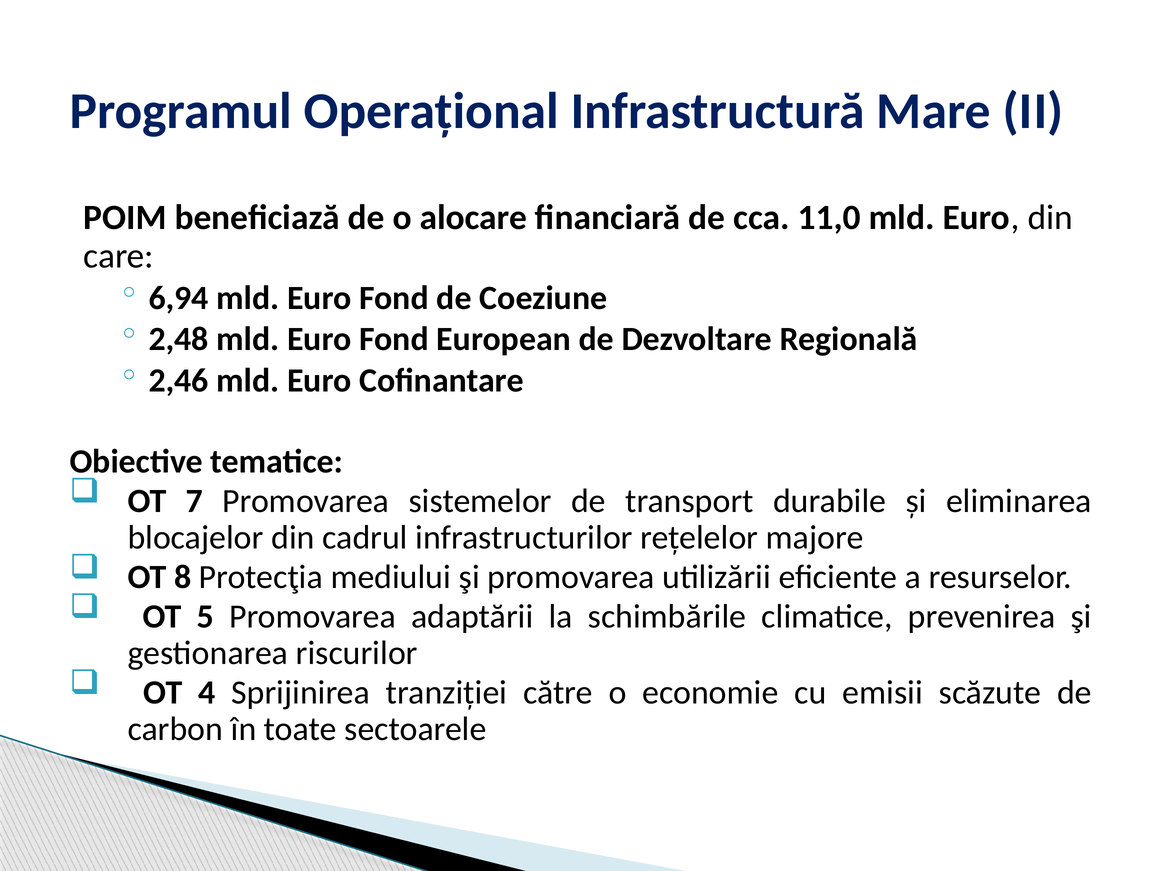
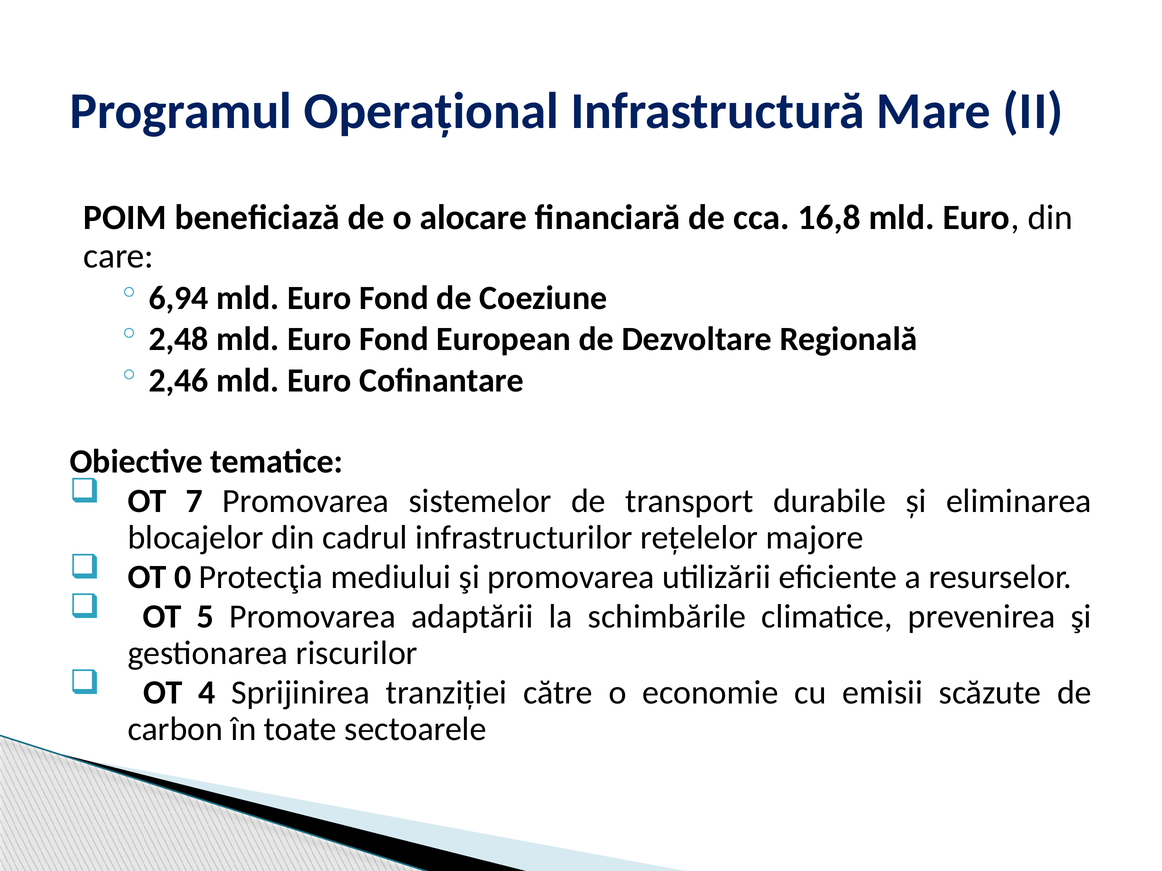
11,0: 11,0 -> 16,8 (829, 218)
8: 8 -> 0 (183, 578)
